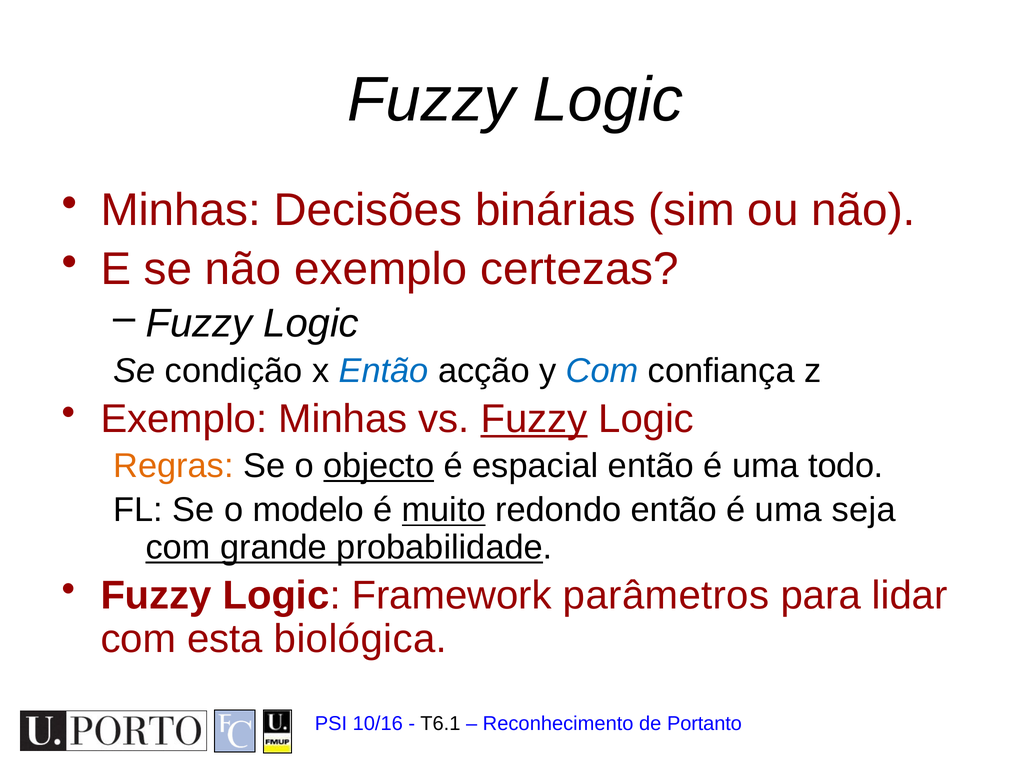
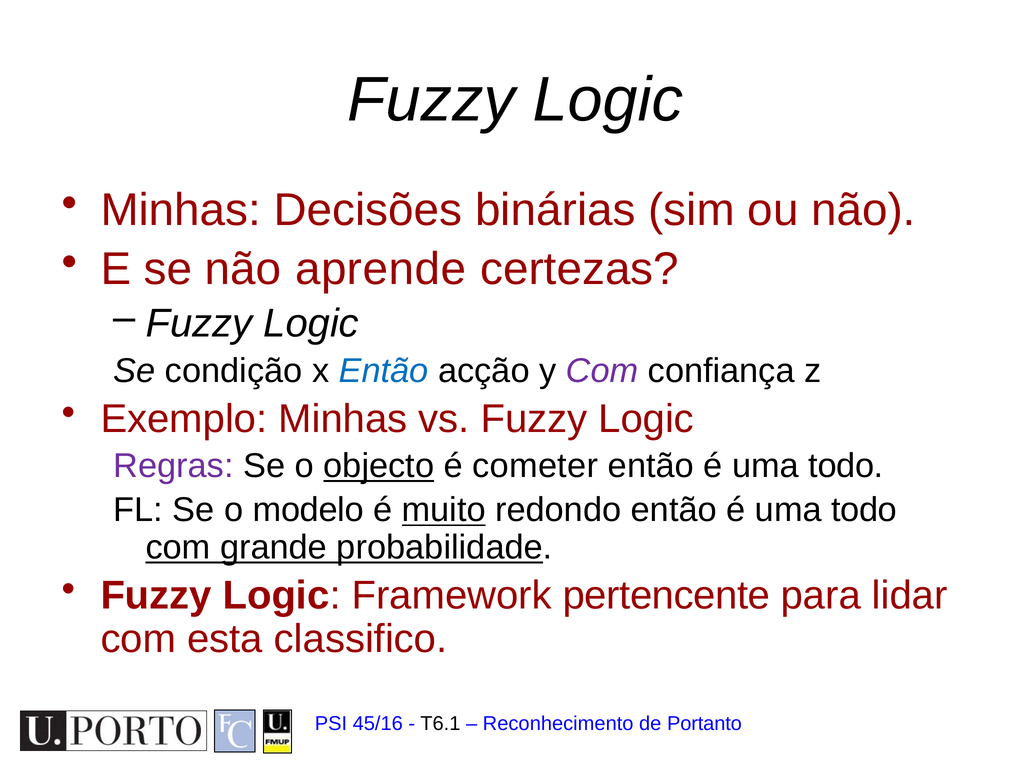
não exemplo: exemplo -> aprende (381, 269)
Com colour: blue -> purple (602, 370)
Fuzzy underline: present -> none (534, 419)
Regras colour: orange -> purple (174, 466)
espacial: espacial -> cometer (535, 466)
seja: seja -> todo (864, 510)
parâmetros: parâmetros -> pertencente (666, 595)
biológica: biológica -> classifico (361, 638)
10/16: 10/16 -> 45/16 (378, 723)
